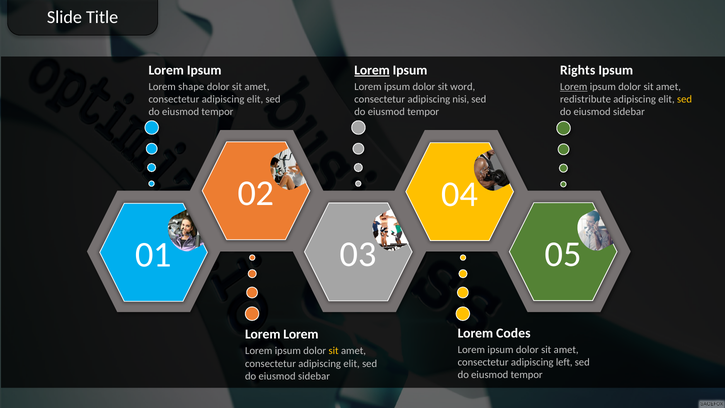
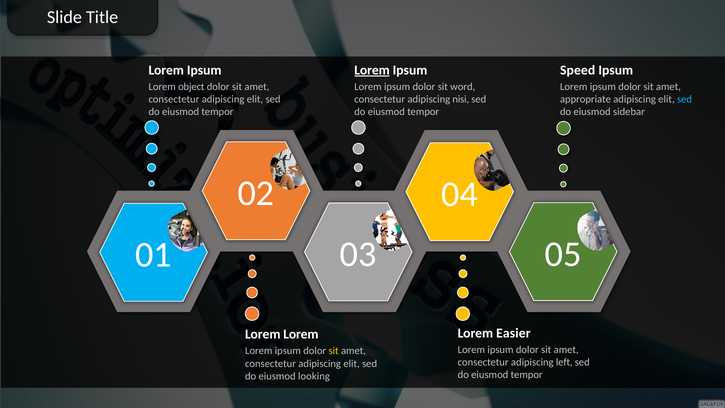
Rights: Rights -> Speed (578, 70)
shape: shape -> object (191, 87)
Lorem underline: present -> none (574, 87)
redistribute: redistribute -> appropriate (585, 99)
sed colour: yellow -> light blue (685, 99)
Codes: Codes -> Easier (513, 333)
sidebar: sidebar -> looking (314, 376)
